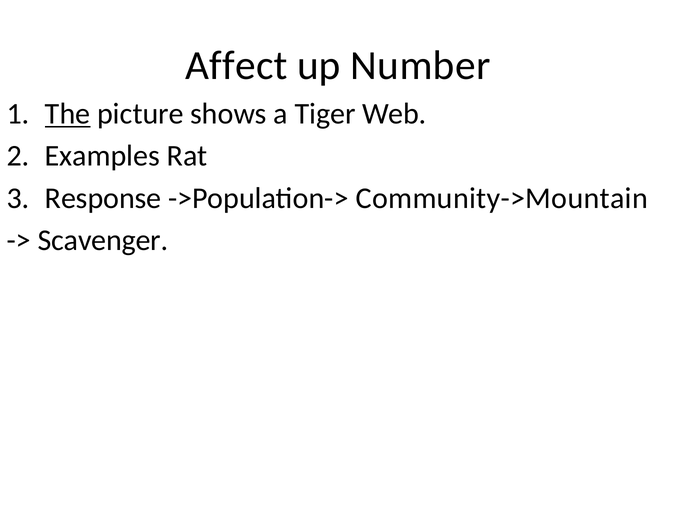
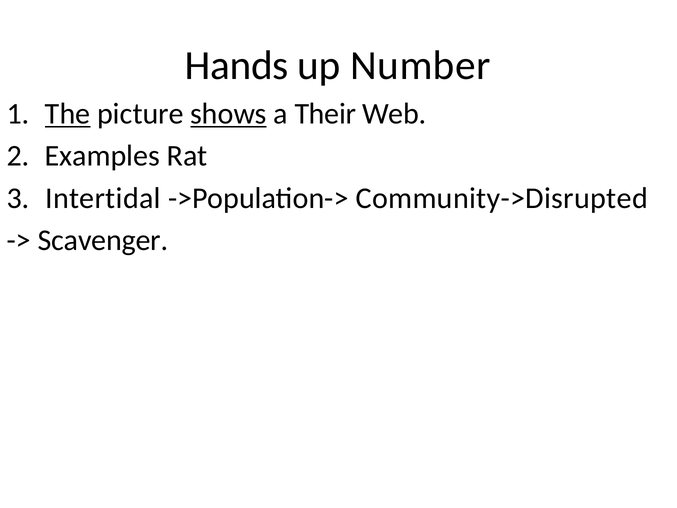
Affect: Affect -> Hands (237, 66)
shows underline: none -> present (228, 114)
Tiger: Tiger -> Their (325, 114)
Response: Response -> Intertidal (103, 198)
Community->Mountain: Community->Mountain -> Community->Disrupted (502, 198)
